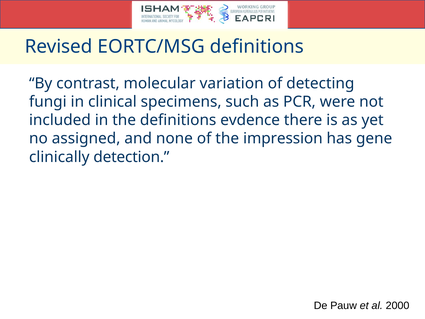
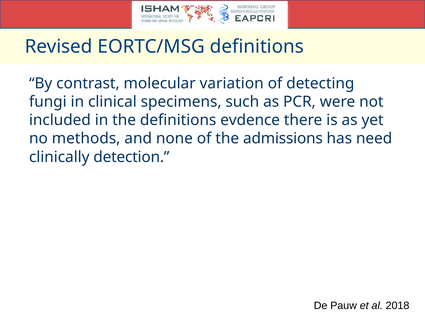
assigned: assigned -> methods (86, 138)
impression: impression -> admissions (283, 138)
gene: gene -> need (374, 138)
2000: 2000 -> 2018 (398, 306)
